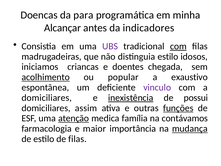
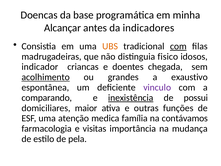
para: para -> base (83, 15)
UBS colour: purple -> orange (110, 46)
distinguia estilo: estilo -> fisico (168, 56)
iniciamos: iniciamos -> indicador (40, 67)
popular: popular -> grandes (123, 77)
domiciliares: domiciliares -> comparando (47, 98)
assim: assim -> maior (86, 108)
funções underline: present -> none (178, 108)
atenção underline: present -> none (74, 118)
maior: maior -> visitas (95, 128)
mudança underline: present -> none (190, 128)
de filas: filas -> pela (78, 139)
